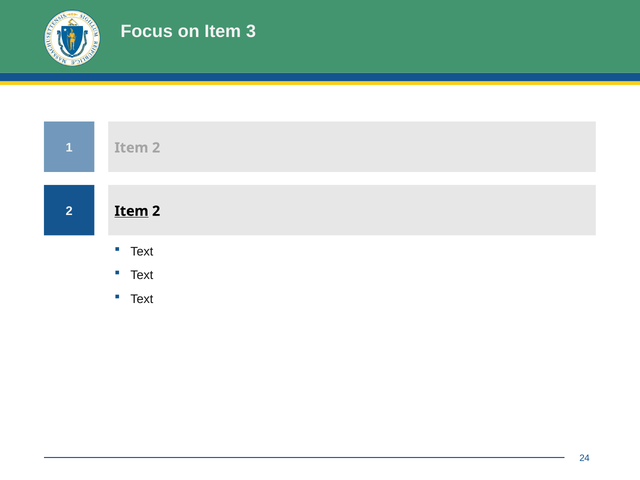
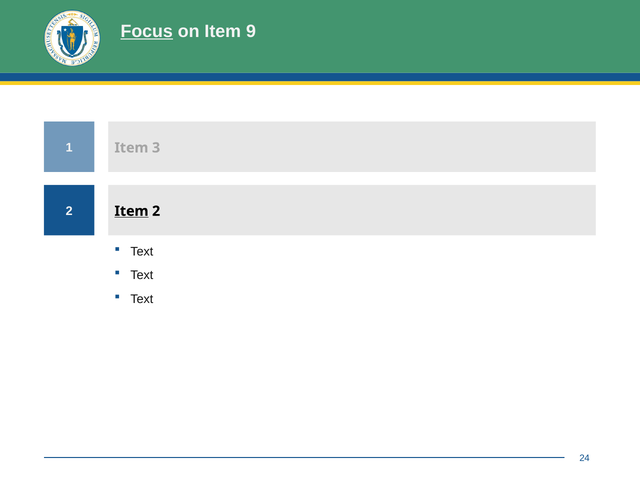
Focus underline: none -> present (147, 31)
3: 3 -> 9 (251, 31)
2: 2 -> 3 (156, 148)
